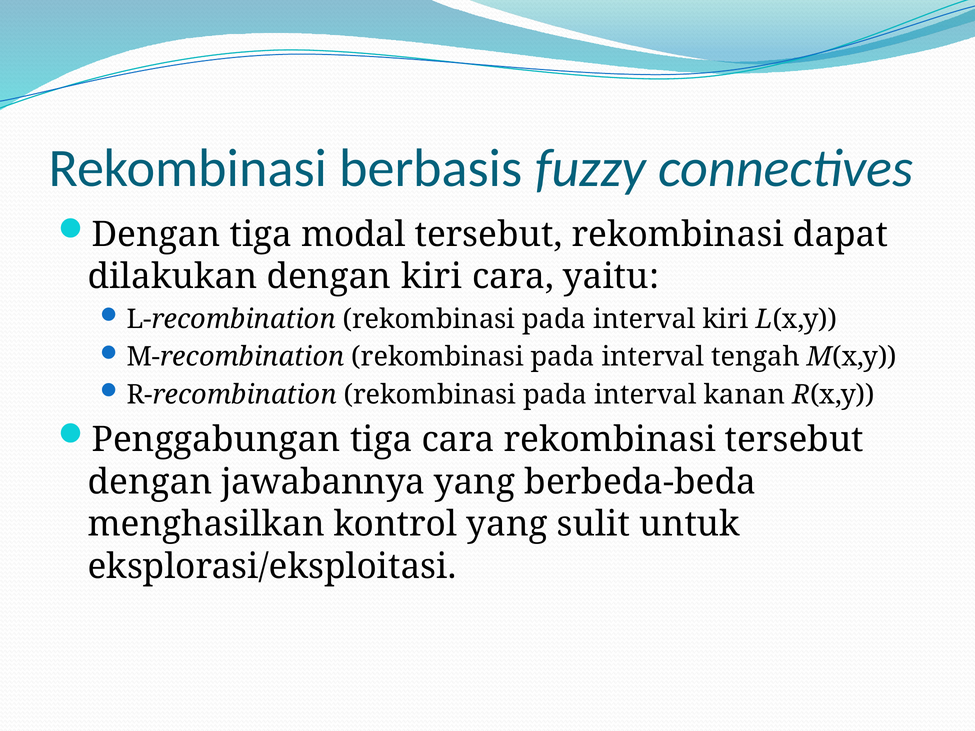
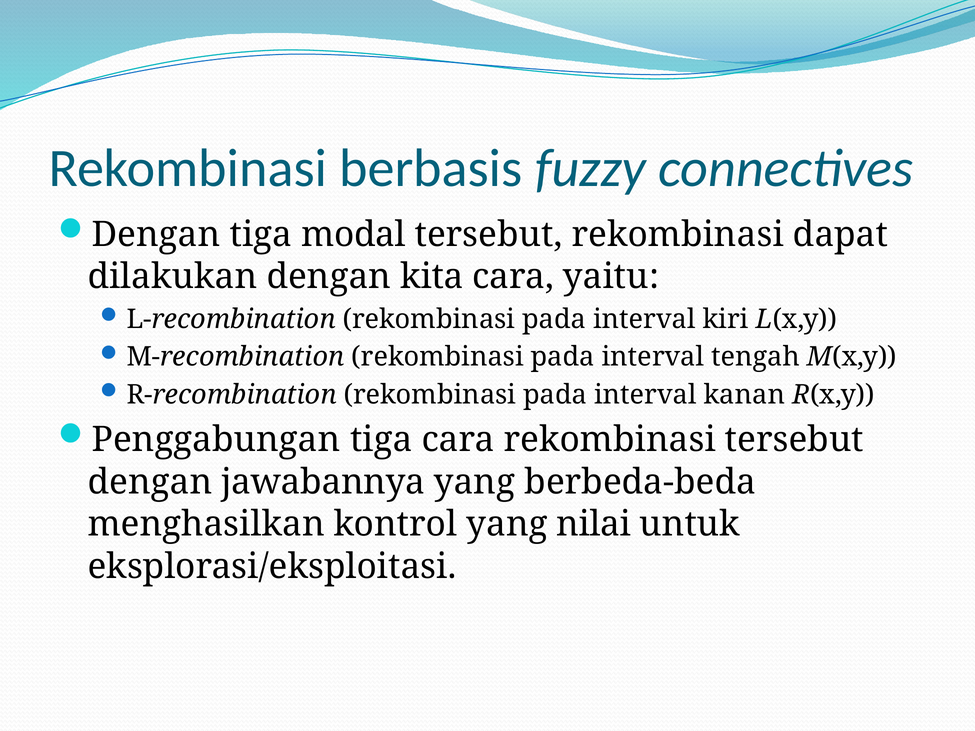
dengan kiri: kiri -> kita (432, 277)
sulit: sulit -> nilai (594, 524)
